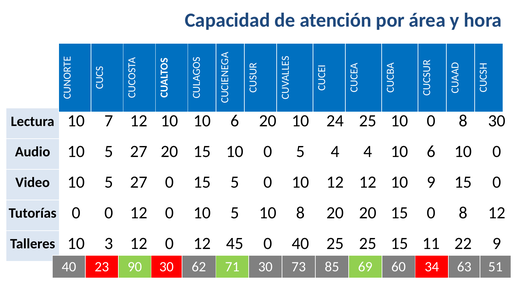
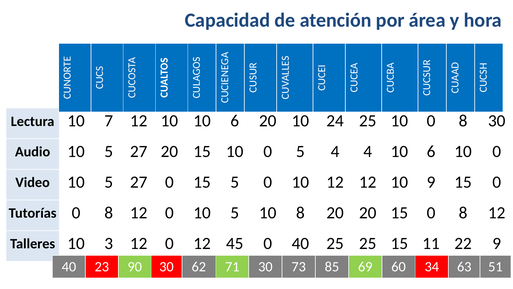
Tutorías 0 0: 0 -> 8 (109, 212)
